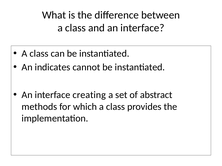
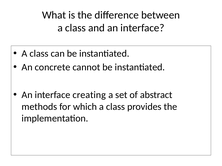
indicates: indicates -> concrete (53, 67)
